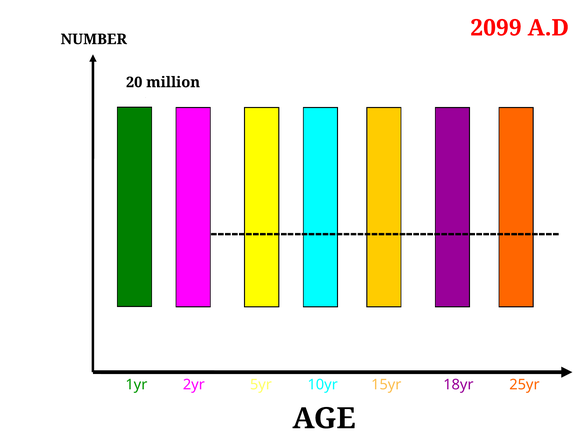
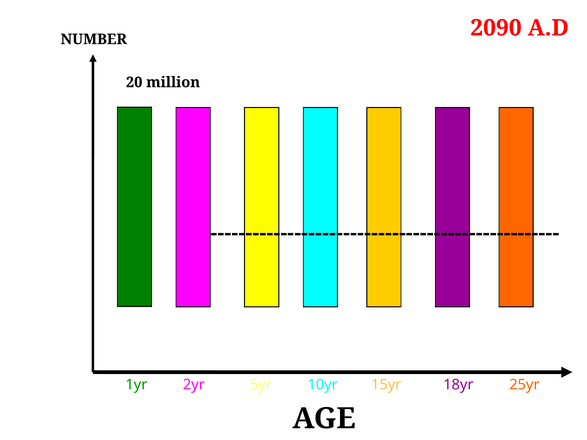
2099: 2099 -> 2090 (496, 28)
